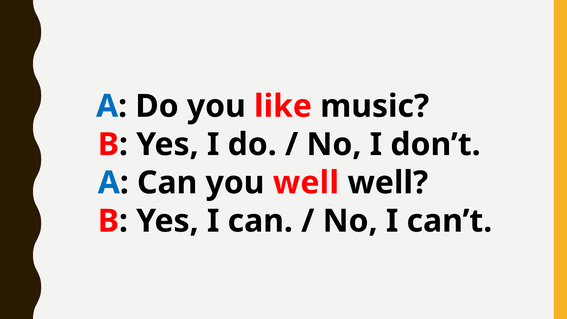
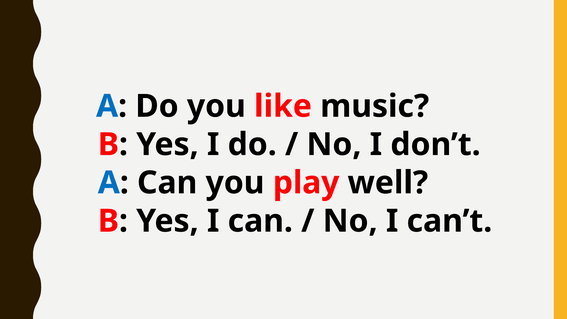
you well: well -> play (306, 183)
